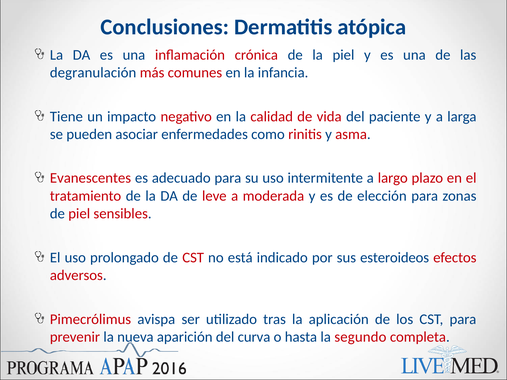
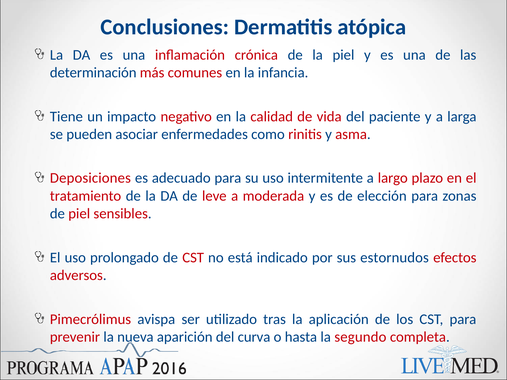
degranulación: degranulación -> determinación (93, 73)
Evanescentes: Evanescentes -> Deposiciones (90, 178)
esteroideos: esteroideos -> estornudos (394, 258)
